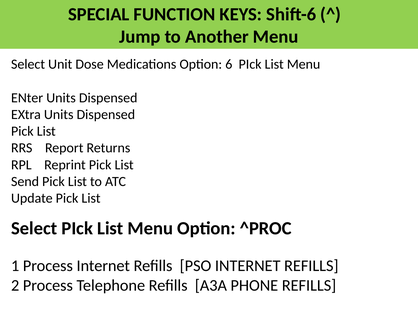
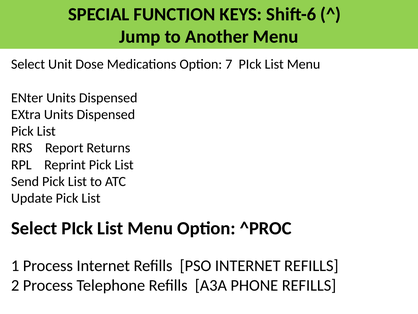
6: 6 -> 7 (229, 64)
